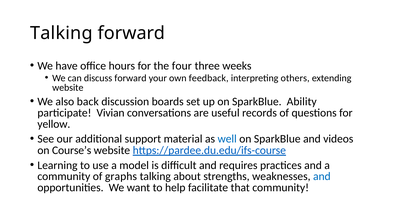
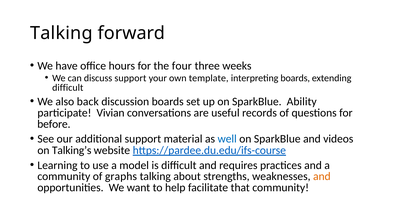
discuss forward: forward -> support (130, 78)
feedback: feedback -> template (209, 78)
interpreting others: others -> boards (295, 78)
website: website -> difficult (68, 87)
yellow: yellow -> before (54, 124)
Course’s: Course’s -> Talking’s (72, 150)
and colour: blue -> orange (322, 176)
